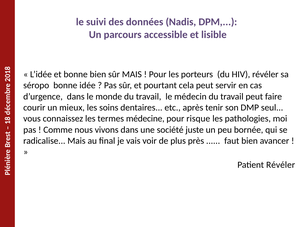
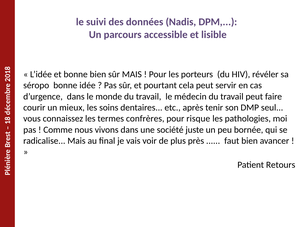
médecine: médecine -> confrères (145, 119)
Patient Révéler: Révéler -> Retours (281, 165)
